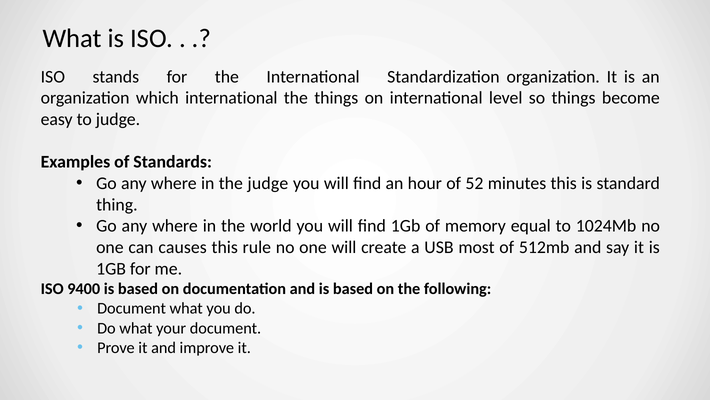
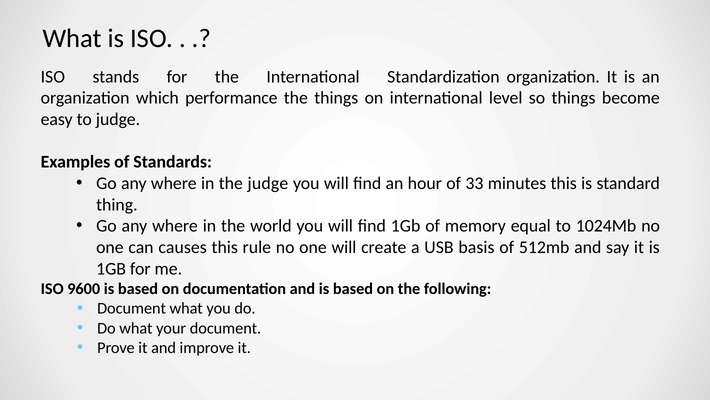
which international: international -> performance (231, 98)
52: 52 -> 33 (474, 183)
most: most -> basis (476, 247)
9400: 9400 -> 9600 (84, 289)
